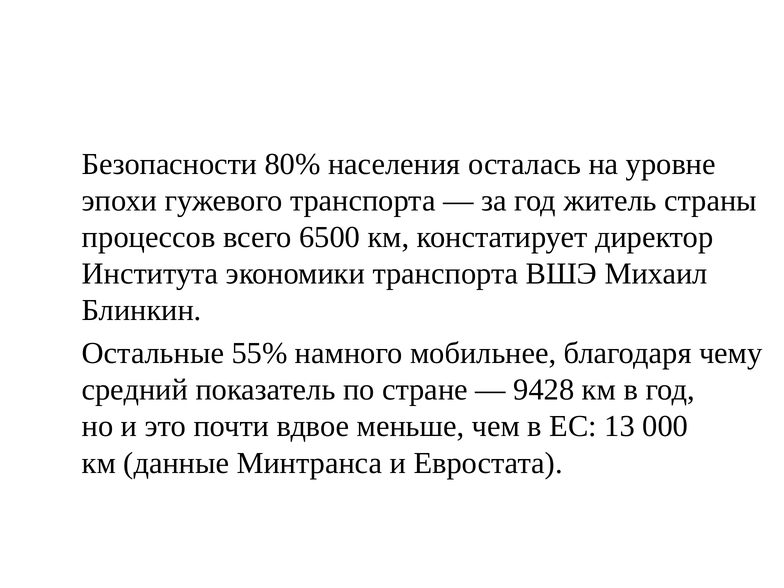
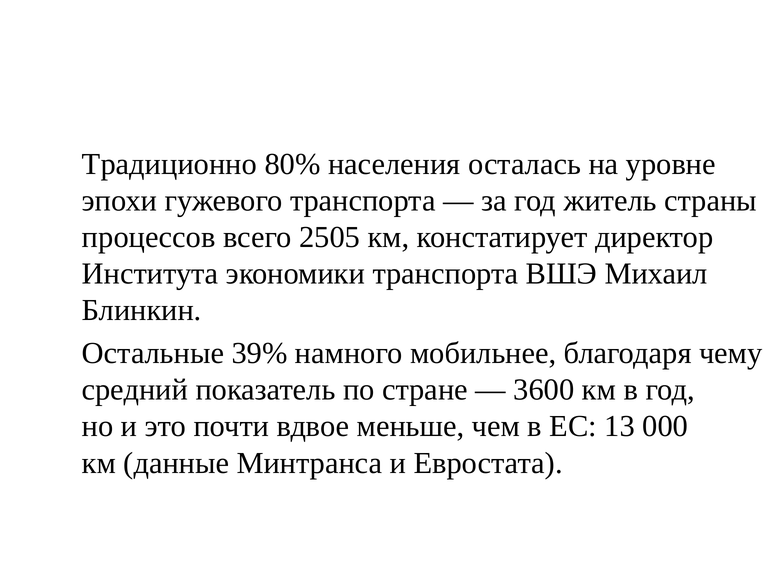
Безопасности: Безопасности -> Традиционно (169, 164)
6500: 6500 -> 2505 (330, 237)
55%: 55% -> 39% (260, 353)
9428: 9428 -> 3600 (544, 390)
